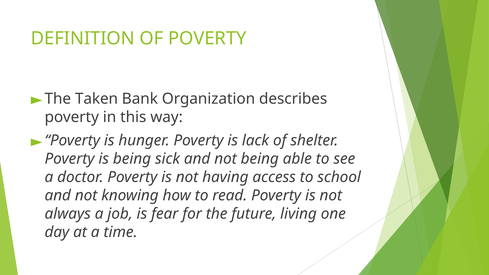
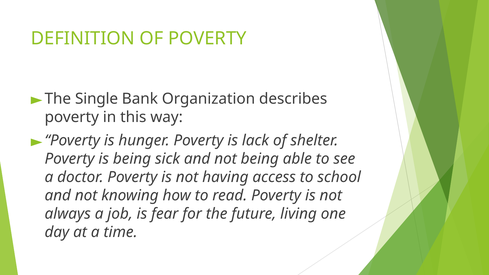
Taken: Taken -> Single (97, 99)
